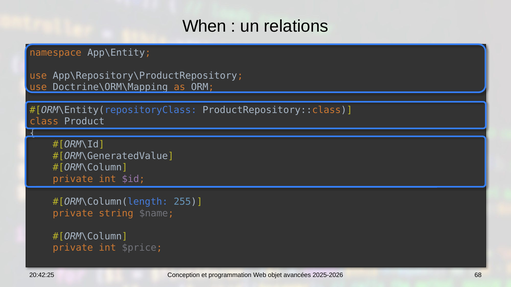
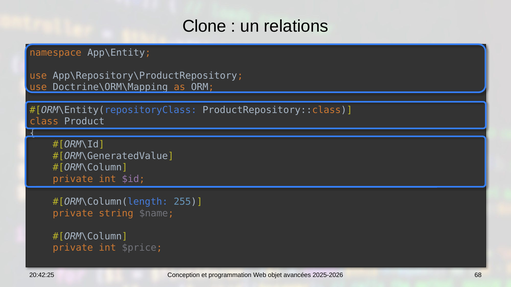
When: When -> Clone (204, 26)
